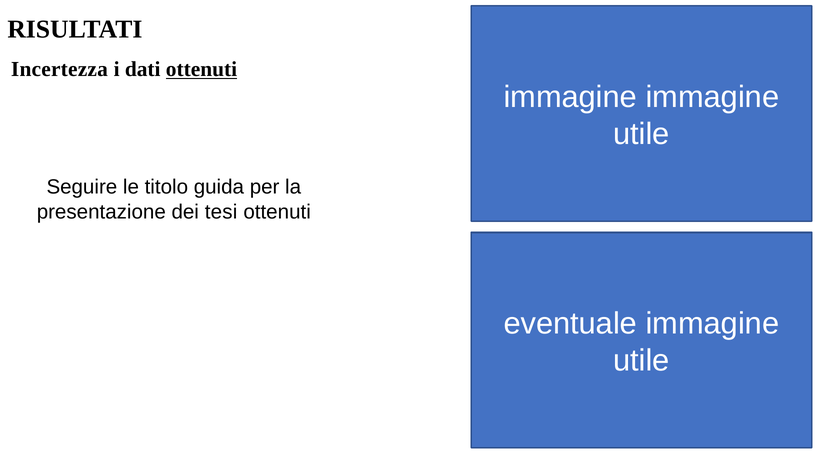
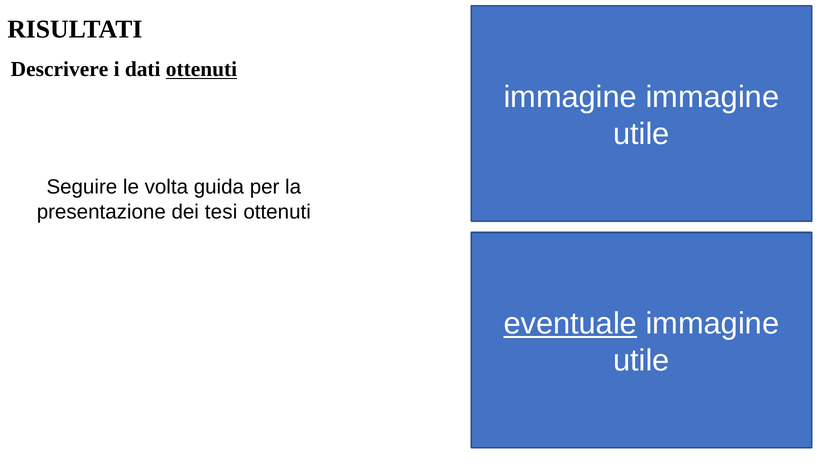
Incertezza: Incertezza -> Descrivere (59, 69)
titolo: titolo -> volta (166, 187)
eventuale underline: none -> present (570, 324)
